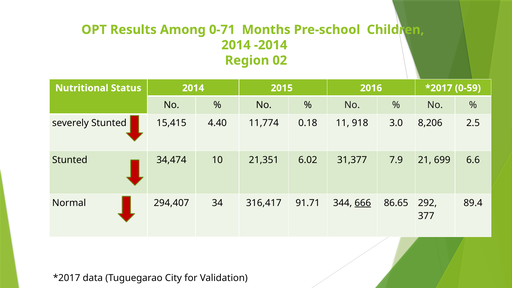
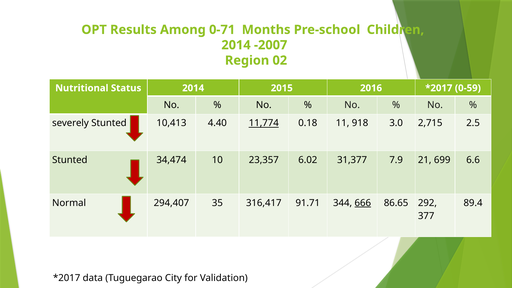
-2014: -2014 -> -2007 (271, 45)
15,415: 15,415 -> 10,413 (171, 123)
11,774 underline: none -> present (264, 123)
8,206: 8,206 -> 2,715 (430, 123)
21,351: 21,351 -> 23,357 (264, 160)
34: 34 -> 35 (217, 203)
